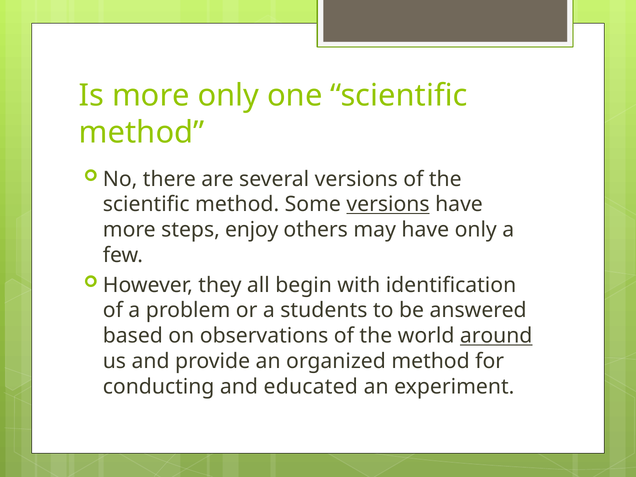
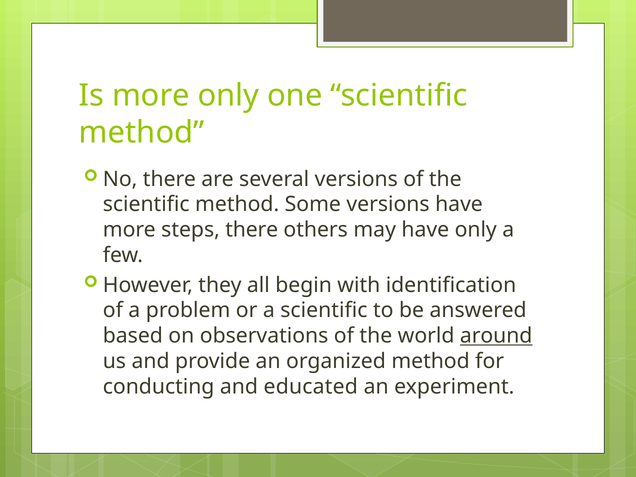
versions underline: present -> none (388, 204)
steps enjoy: enjoy -> there (252, 230)
a students: students -> scientific (324, 310)
